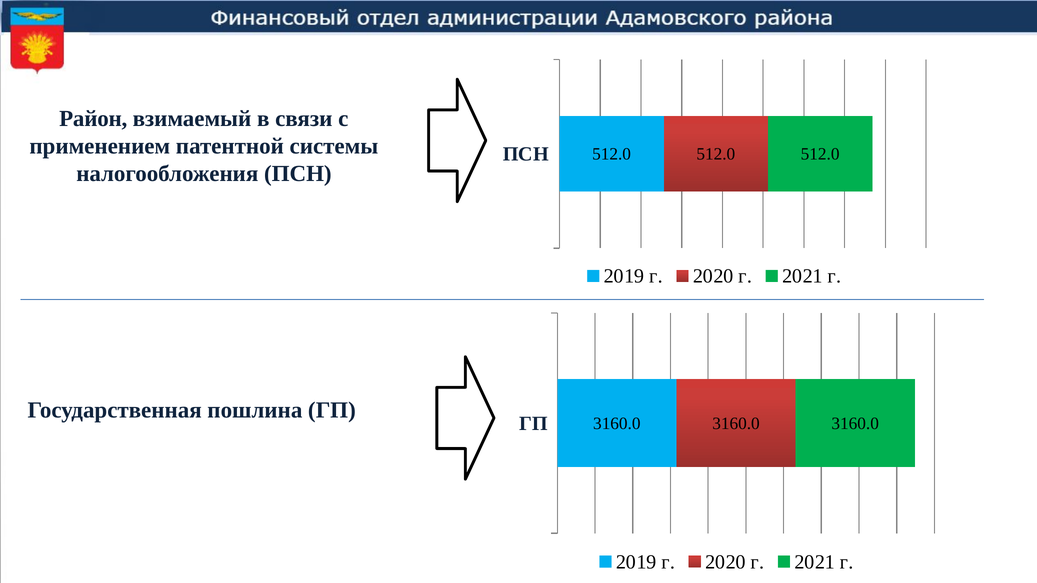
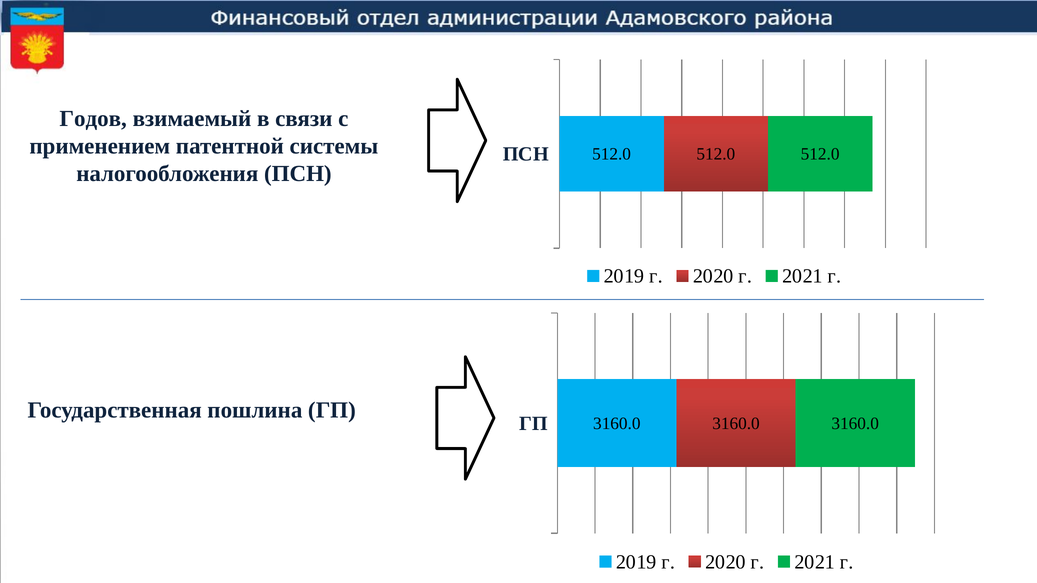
Район: Район -> Годов (93, 119)
